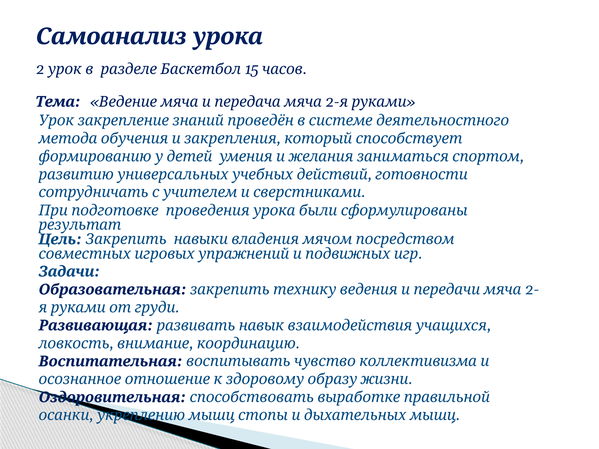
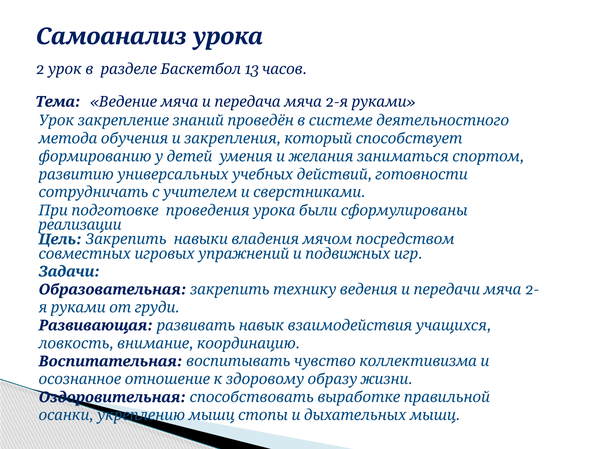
15: 15 -> 13 (252, 69)
результат: результат -> реализации (80, 225)
